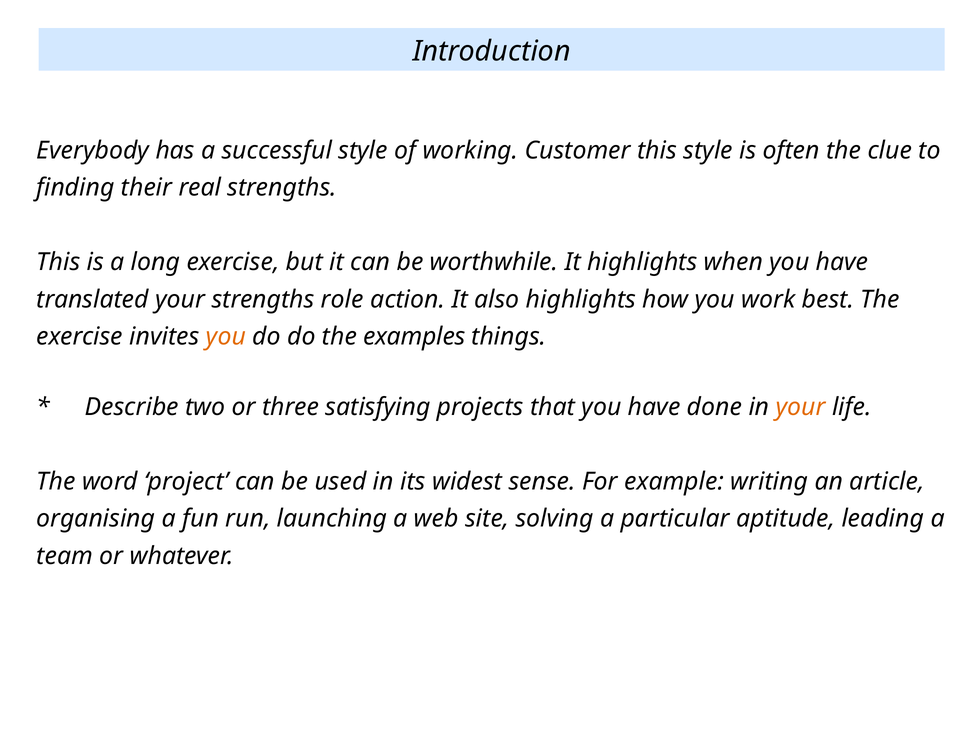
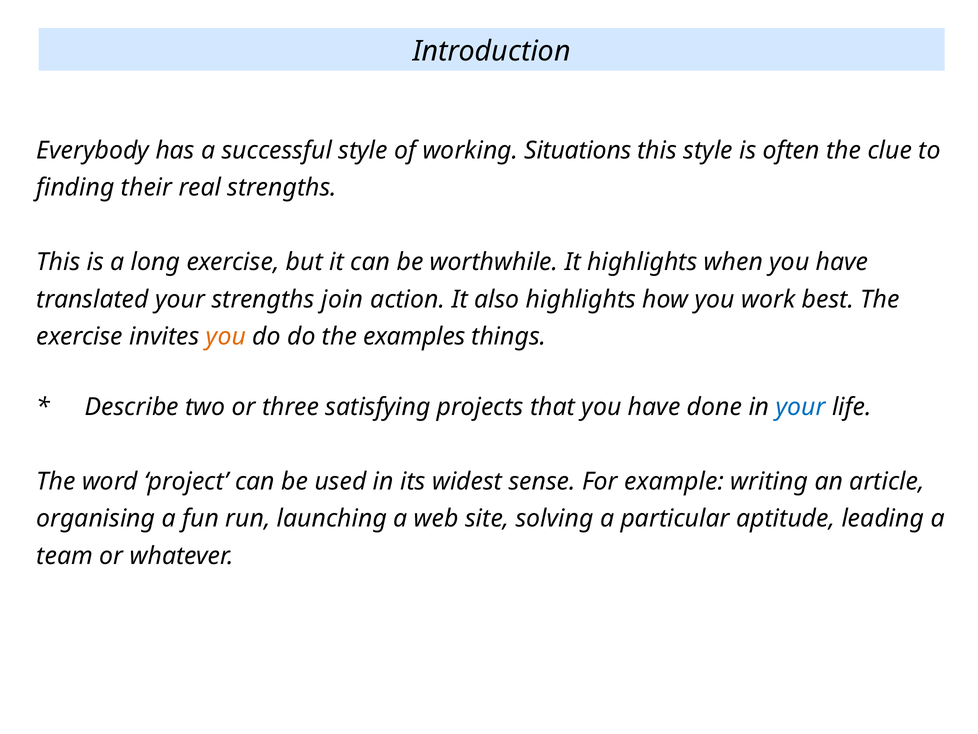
Customer: Customer -> Situations (578, 150)
role: role -> join (342, 299)
your colour: orange -> blue (801, 407)
